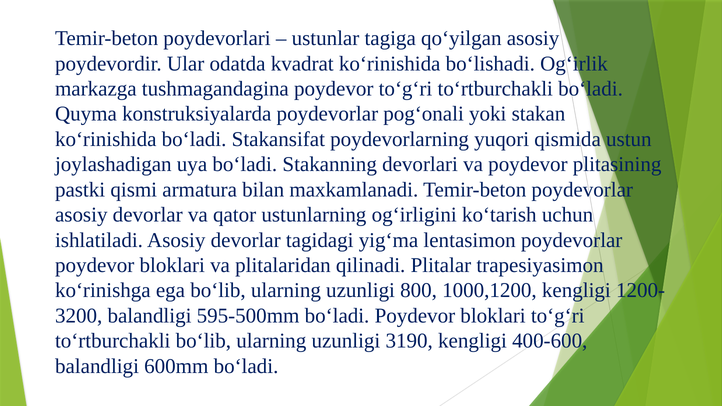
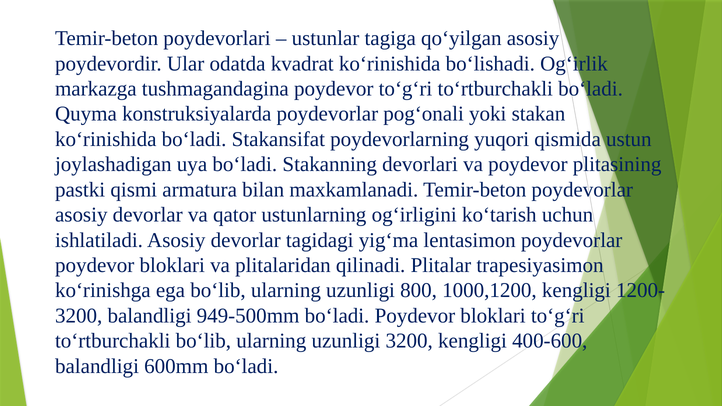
595-500mm: 595-500mm -> 949-500mm (248, 316)
uzunligi 3190: 3190 -> 3200 (409, 341)
